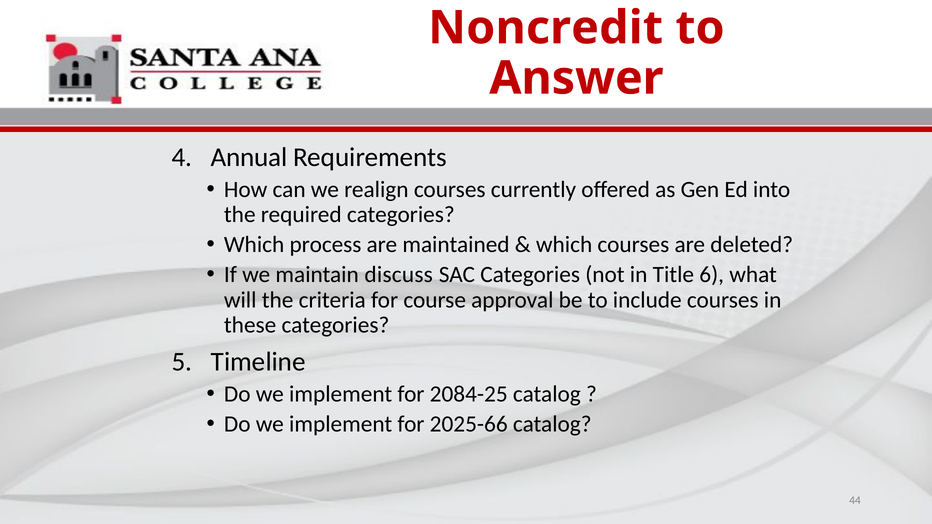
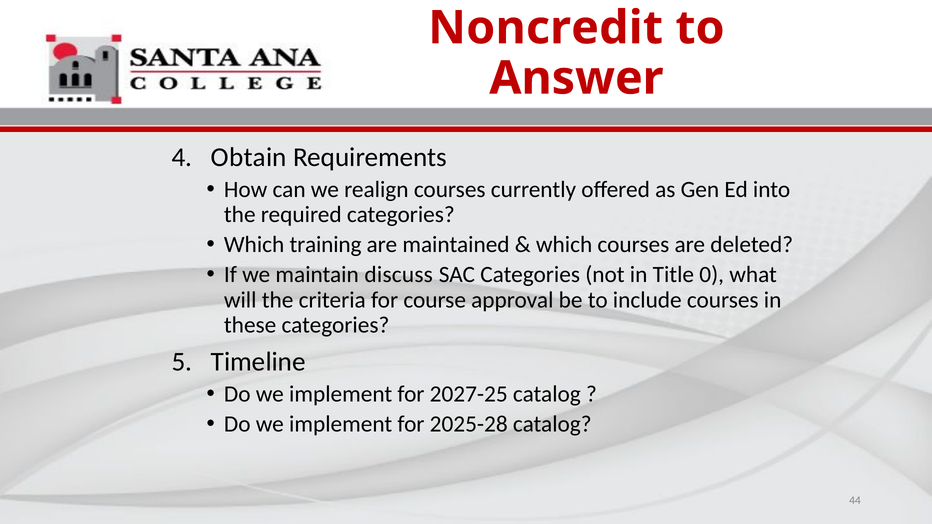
Annual: Annual -> Obtain (249, 158)
process: process -> training (326, 245)
6: 6 -> 0 (712, 275)
2084-25: 2084-25 -> 2027-25 (469, 394)
2025-66: 2025-66 -> 2025-28 (469, 424)
